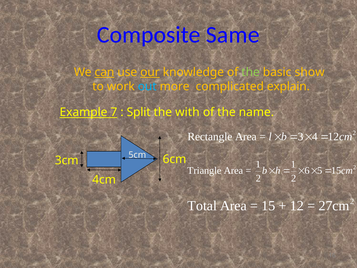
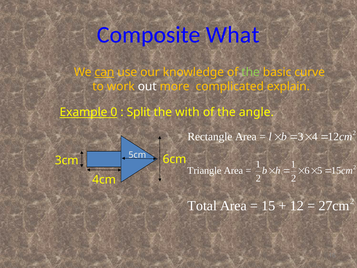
Same: Same -> What (233, 35)
our underline: present -> none (150, 72)
show: show -> curve (310, 72)
out colour: light blue -> white (147, 86)
7: 7 -> 0 (114, 112)
name: name -> angle (256, 112)
